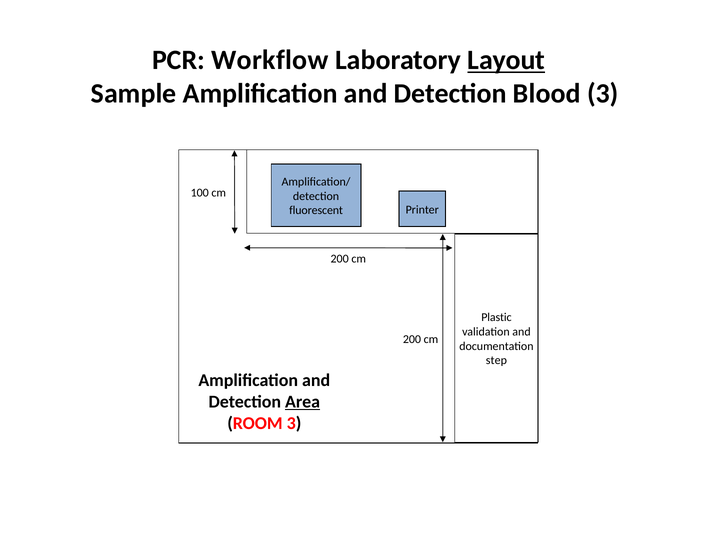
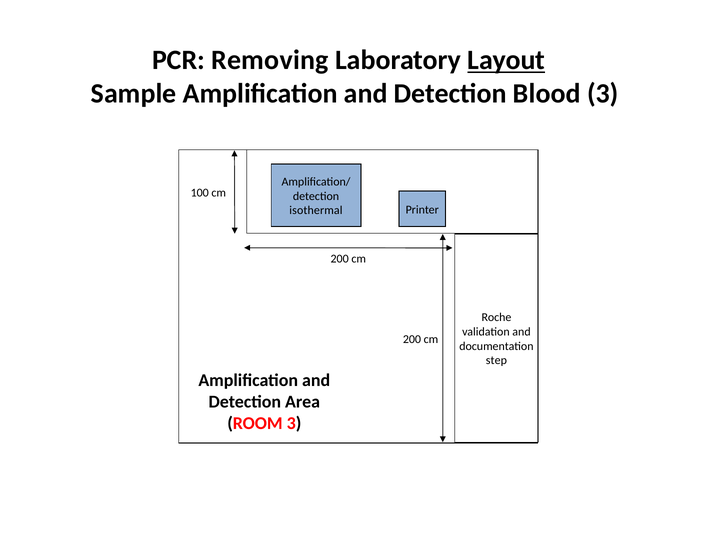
Workflow: Workflow -> Removing (270, 60)
fluorescent: fluorescent -> isothermal (316, 210)
Plastic: Plastic -> Roche (496, 317)
Area underline: present -> none (303, 401)
